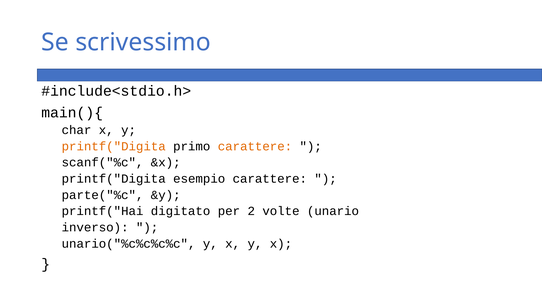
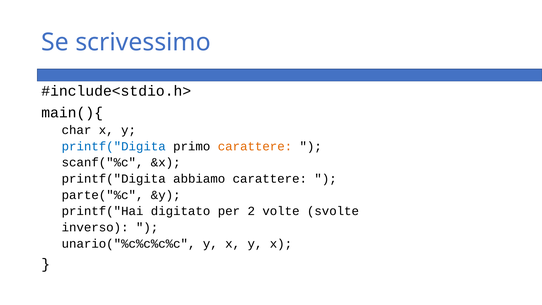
printf("Digita colour: orange -> blue (114, 146)
esempio: esempio -> abbiamo (199, 179)
unario: unario -> svolte (333, 211)
